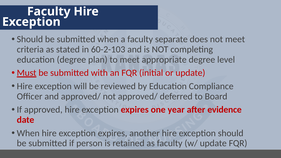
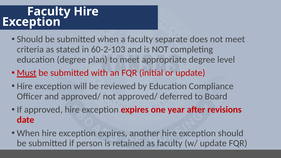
evidence: evidence -> revisions (224, 110)
